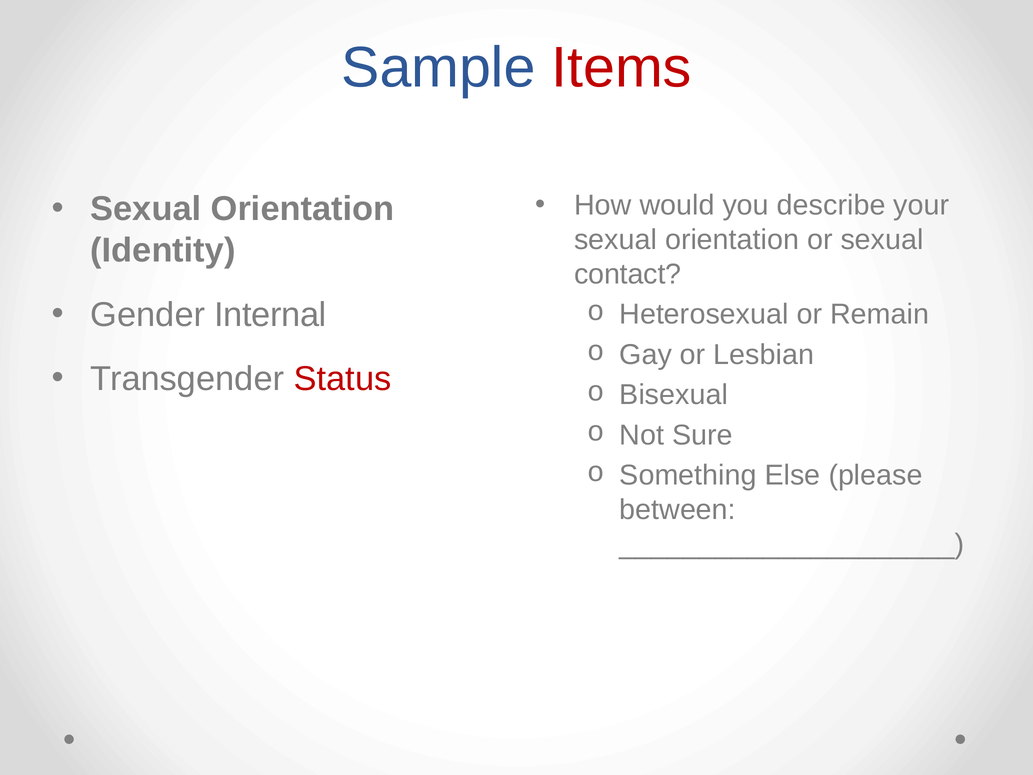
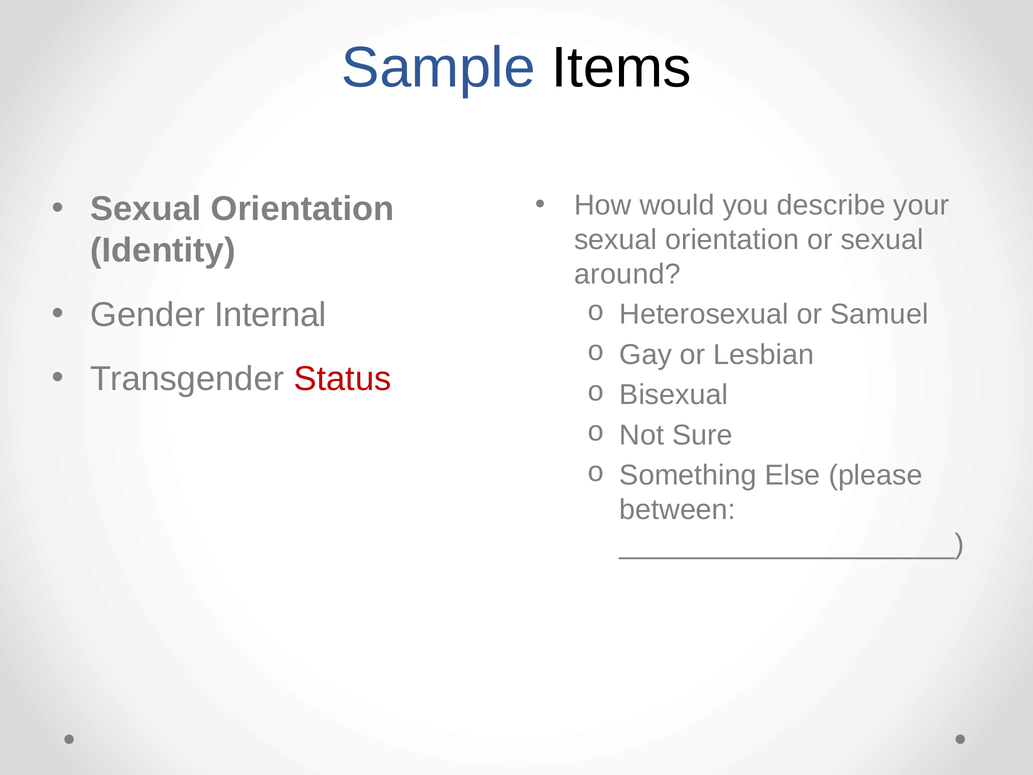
Items colour: red -> black (622, 68)
contact: contact -> around (628, 274)
Remain: Remain -> Samuel (879, 314)
